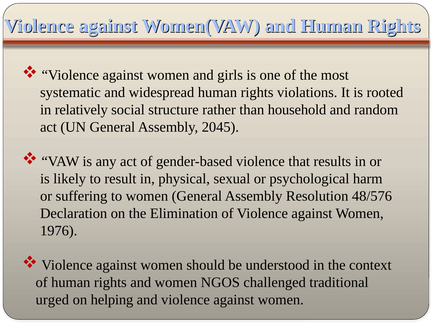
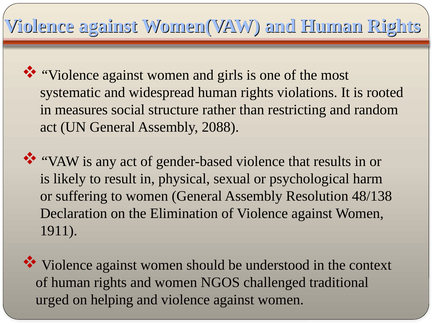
relatively: relatively -> measures (81, 110)
household: household -> restricting (297, 110)
2045: 2045 -> 2088 (220, 127)
48/576: 48/576 -> 48/138 (372, 196)
1976: 1976 -> 1911 (59, 231)
